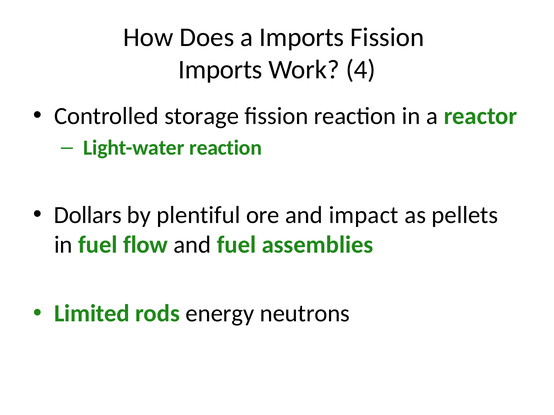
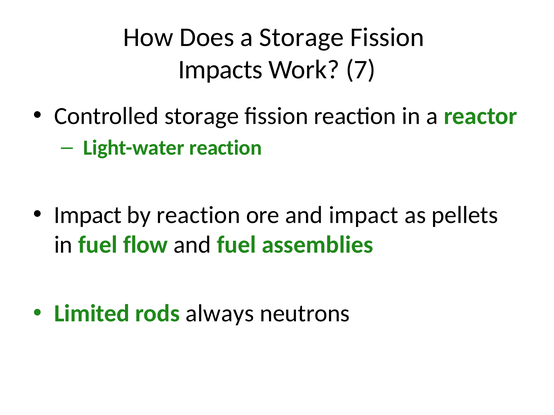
a Imports: Imports -> Storage (302, 37)
Imports: Imports -> Impacts (220, 70)
4: 4 -> 7 (361, 70)
Dollars: Dollars -> Impact (88, 215)
by plentiful: plentiful -> reaction (198, 215)
energy: energy -> always (220, 314)
